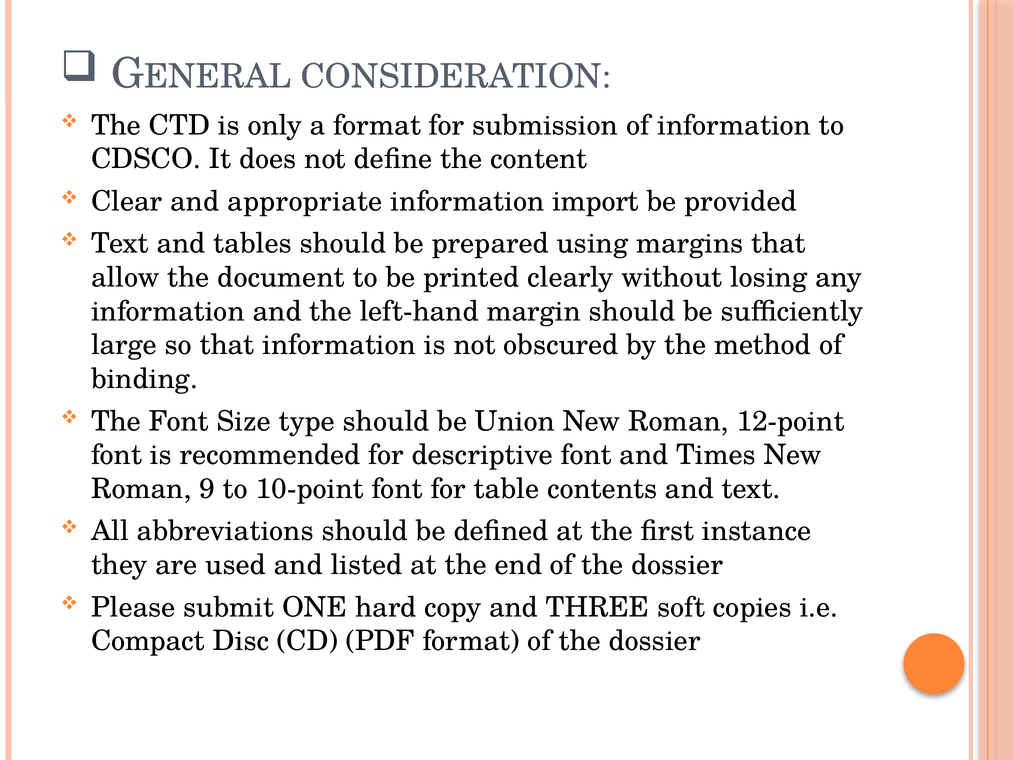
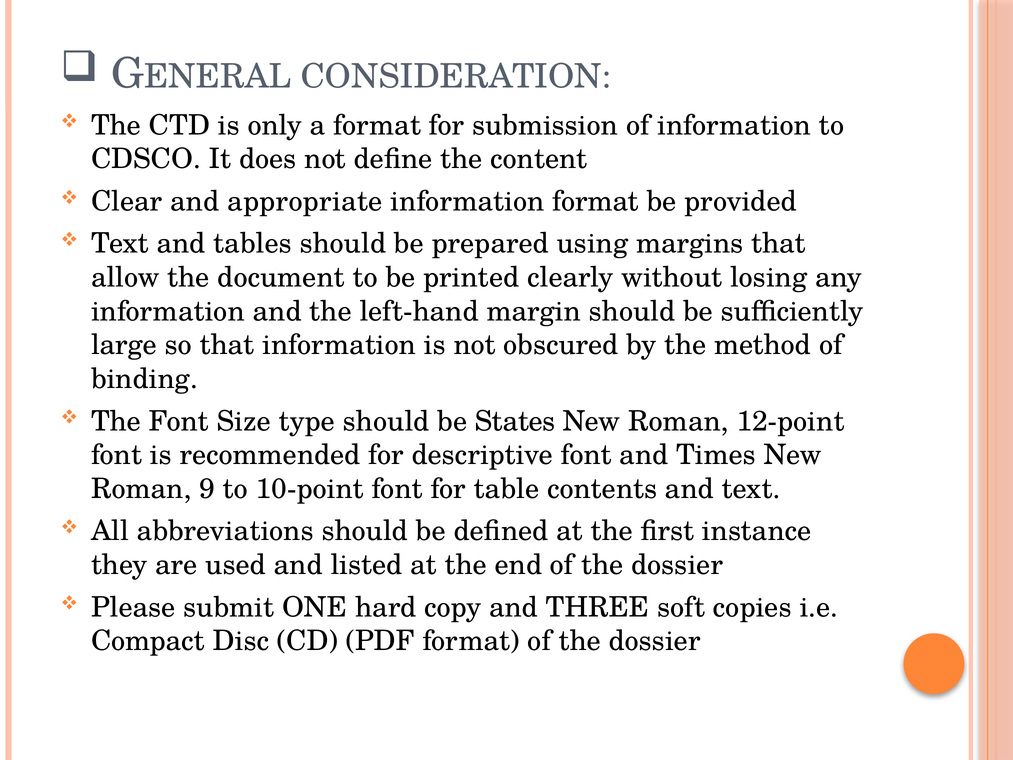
information import: import -> format (596, 201)
Union: Union -> States (515, 421)
